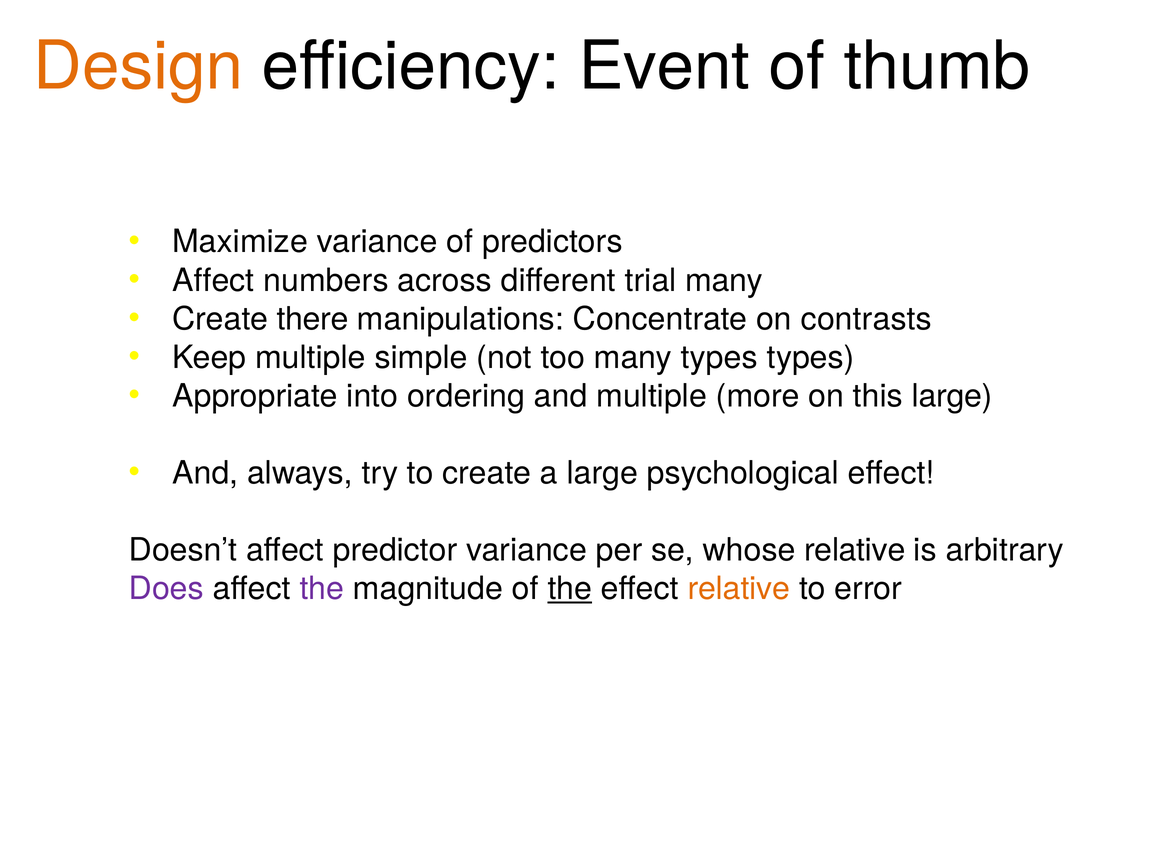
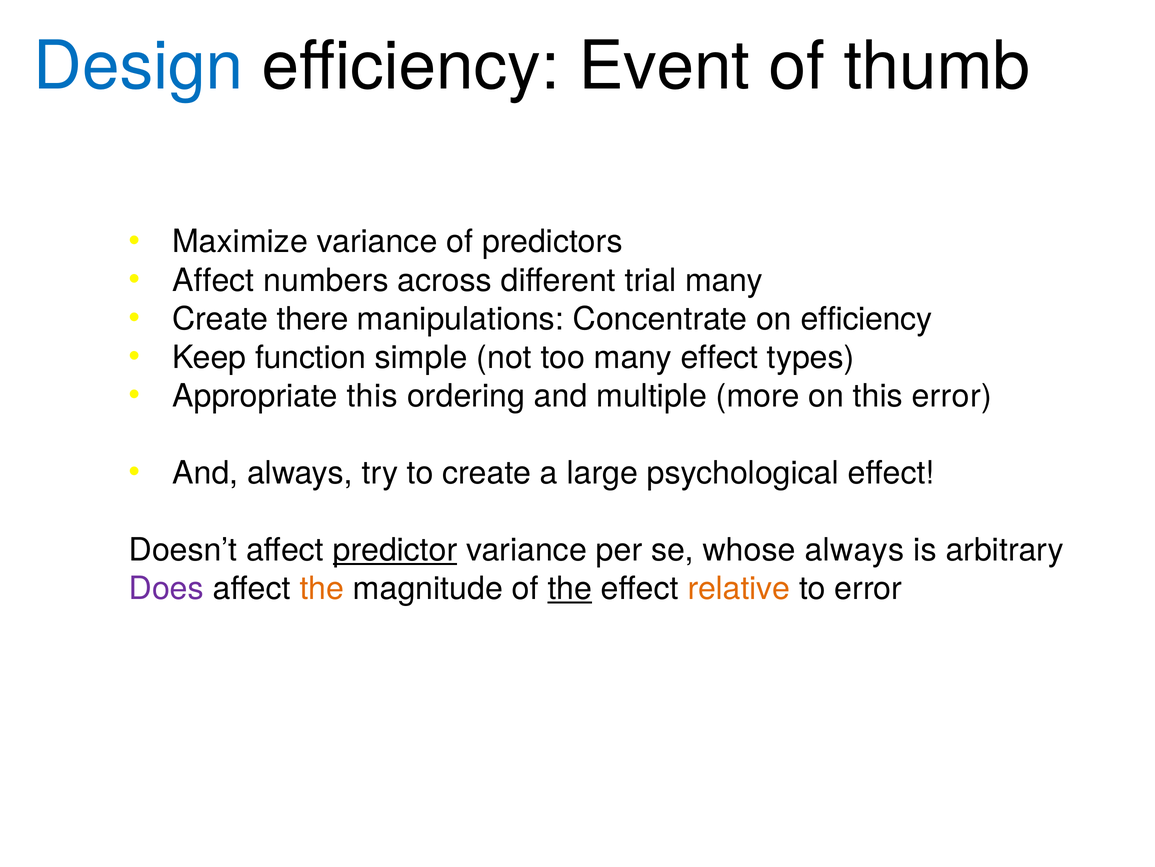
Design colour: orange -> blue (138, 67)
on contrasts: contrasts -> efficiency (866, 319)
Keep multiple: multiple -> function (311, 357)
many types: types -> effect (719, 357)
Appropriate into: into -> this (372, 396)
this large: large -> error (952, 396)
predictor underline: none -> present (395, 550)
whose relative: relative -> always (854, 550)
the colour: purple -> orange (322, 588)
